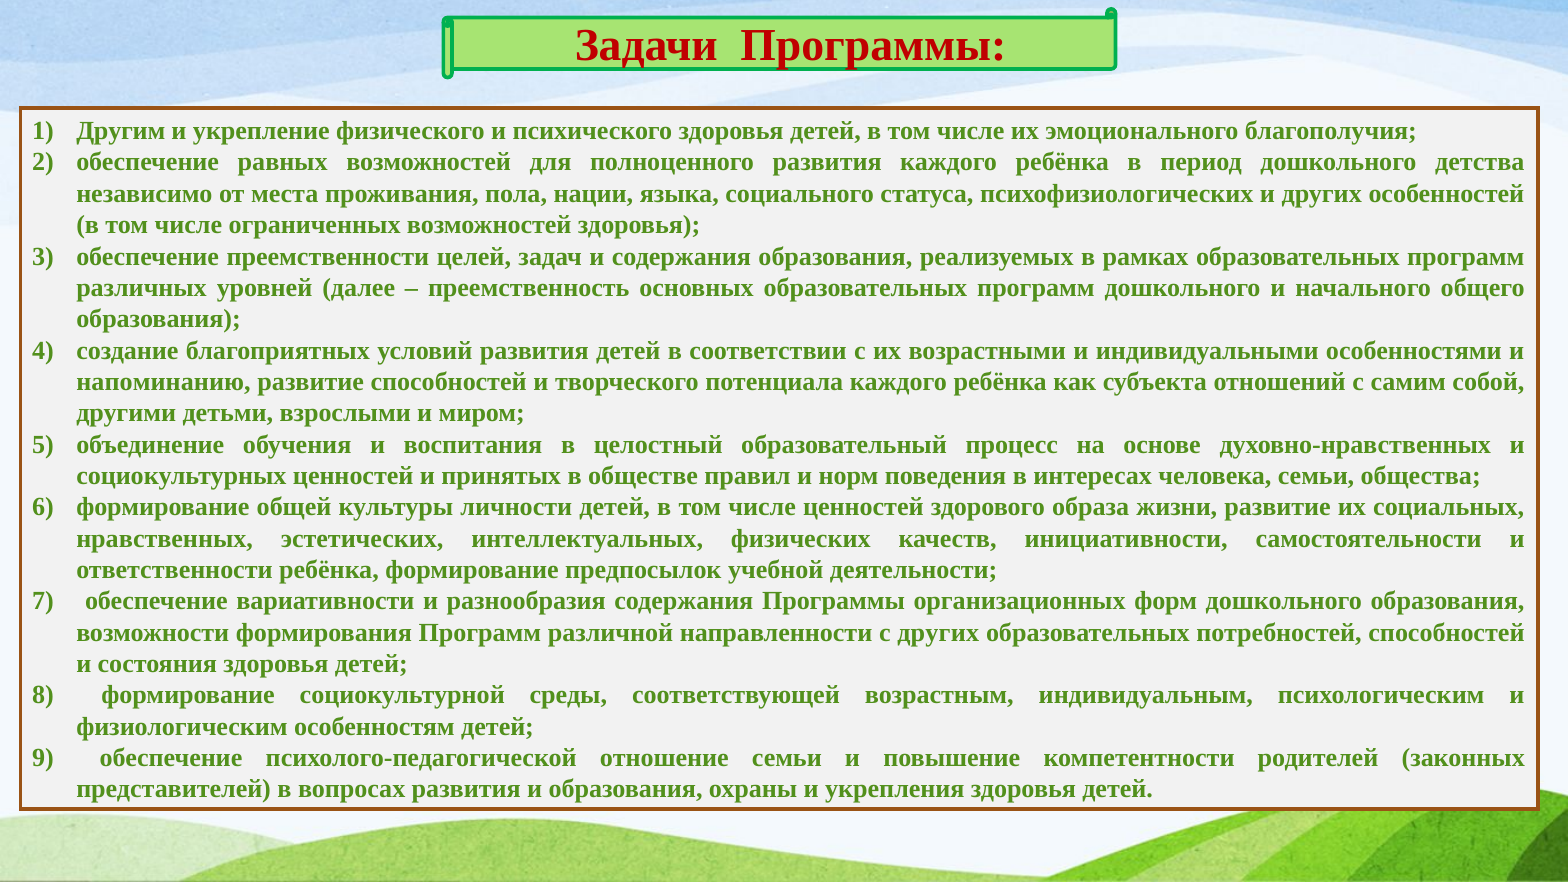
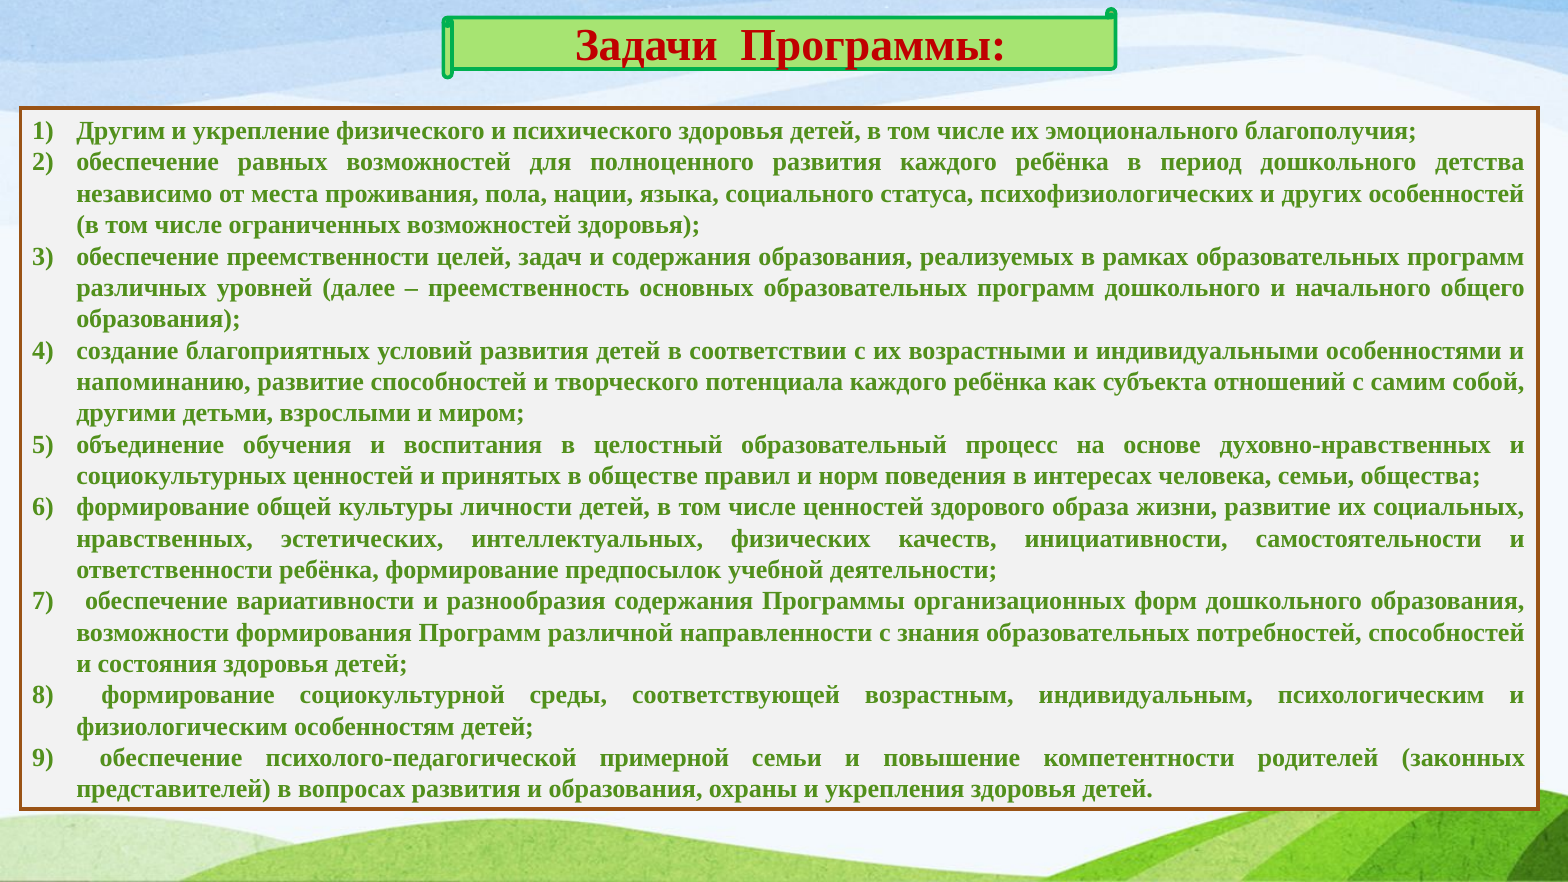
с других: других -> знания (938, 633)
отношение: отношение -> примерной (664, 758)
